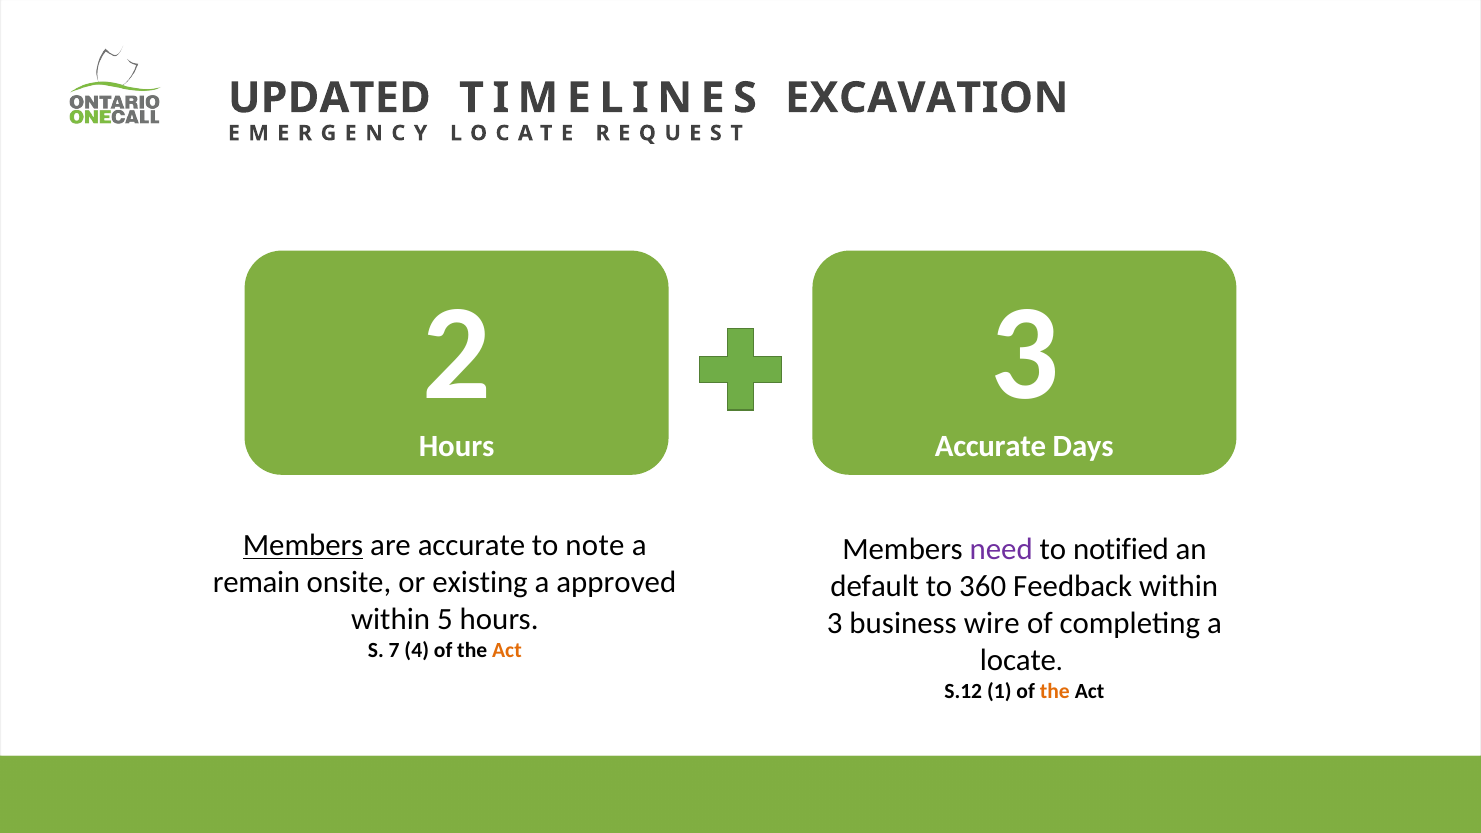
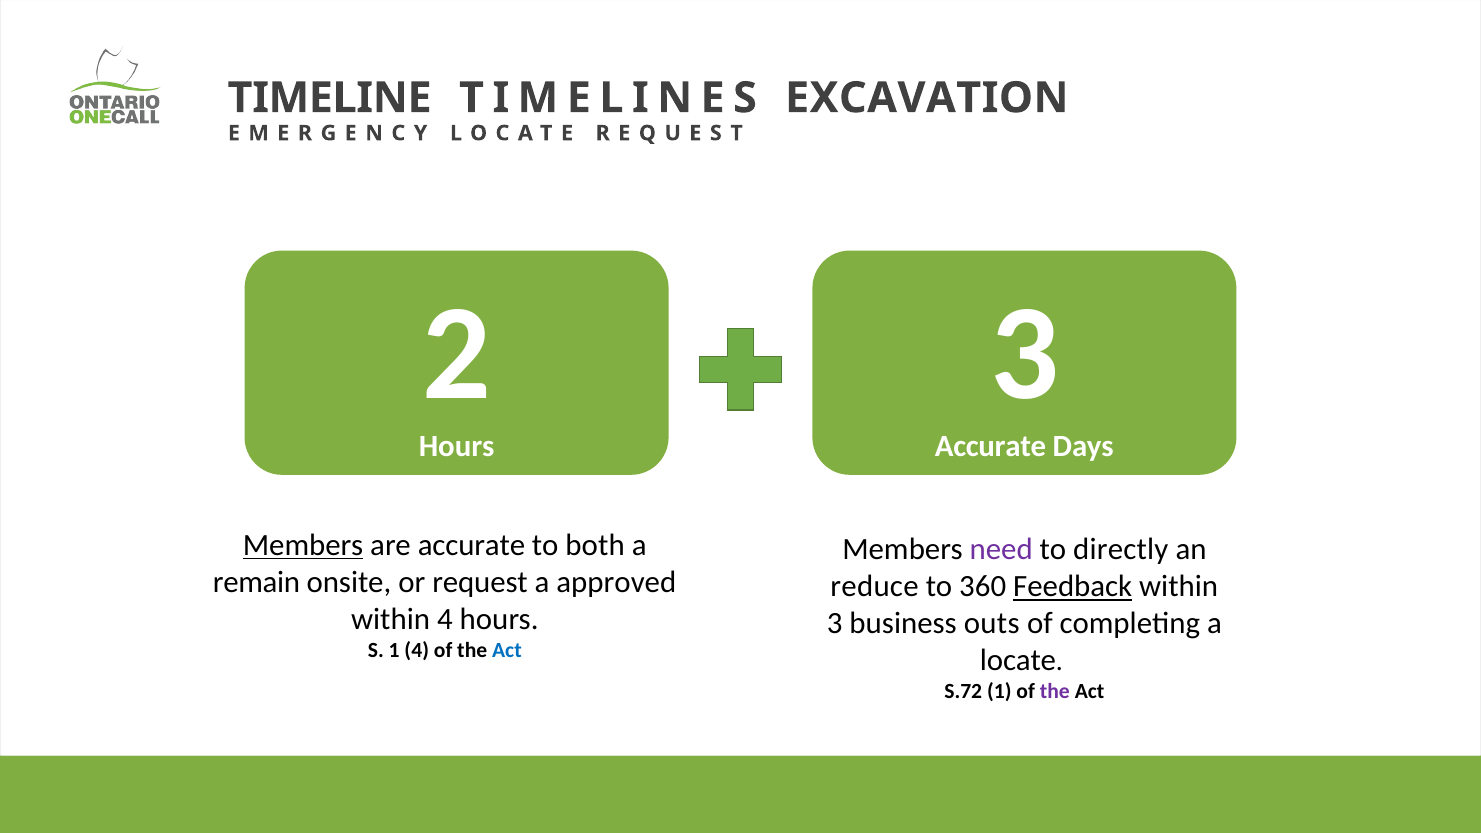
UPDATED: UPDATED -> TIMELINE (330, 98)
note: note -> both (595, 545)
notified: notified -> directly (1121, 550)
existing: existing -> request (480, 582)
default: default -> reduce (875, 587)
Feedback underline: none -> present (1073, 587)
within 5: 5 -> 4 (445, 619)
wire: wire -> outs (992, 624)
S 7: 7 -> 1 (394, 650)
Act colour: orange -> blue (507, 650)
S.12: S.12 -> S.72 (963, 691)
the colour: orange -> purple (1055, 691)
